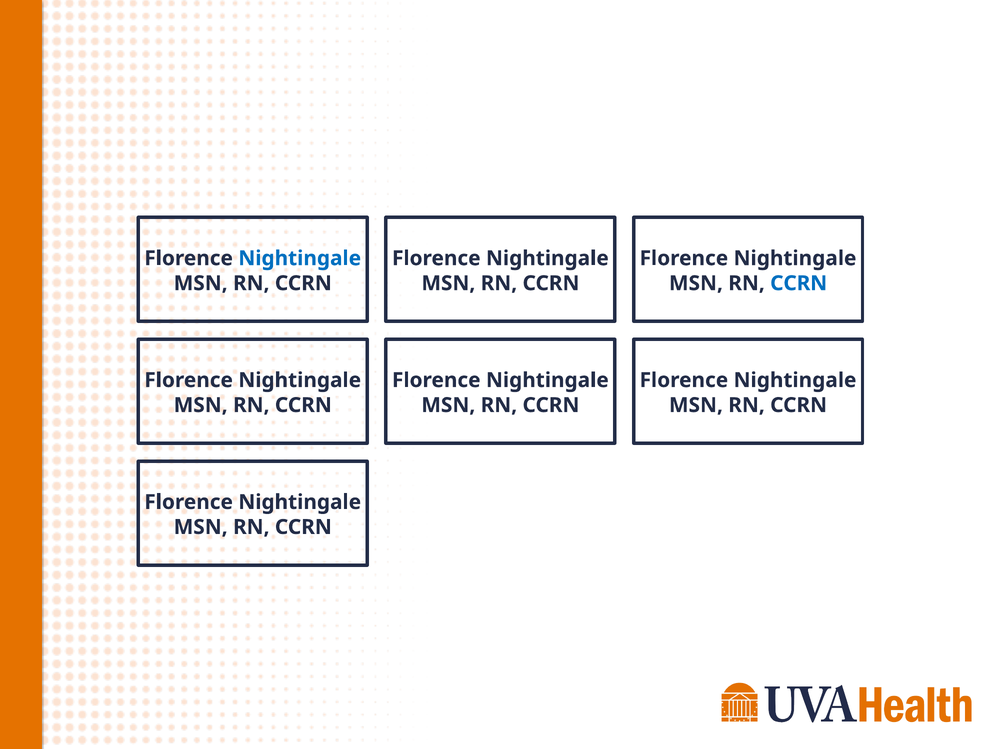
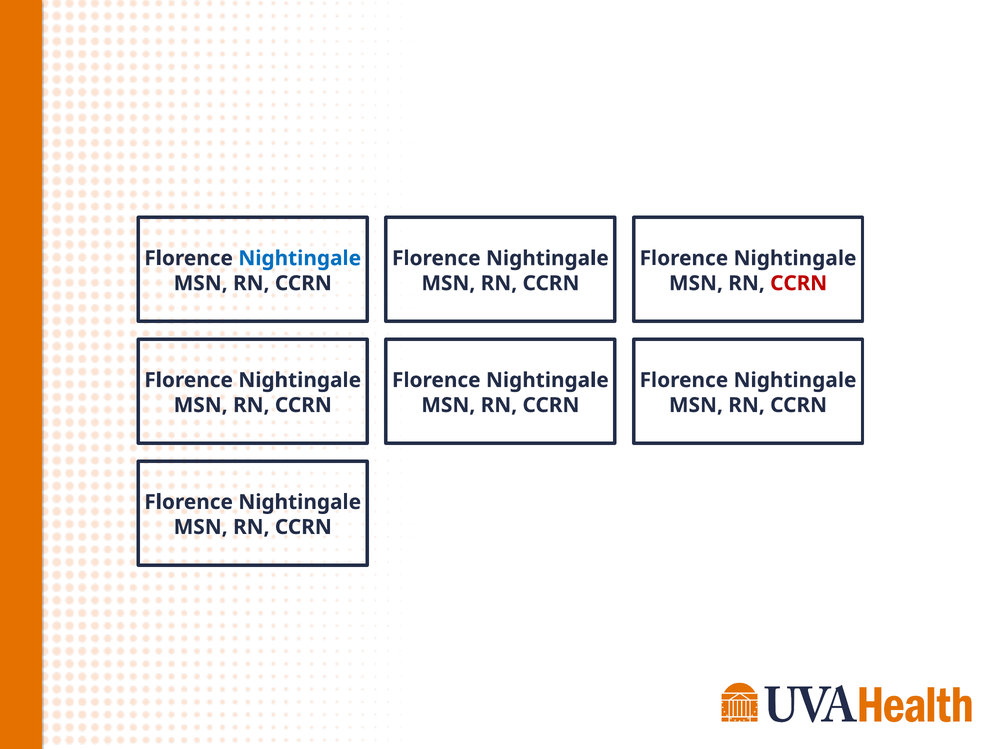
CCRN colour: blue -> red (799, 283)
